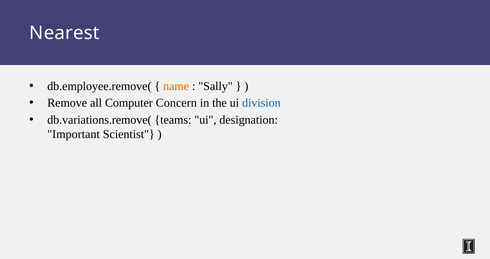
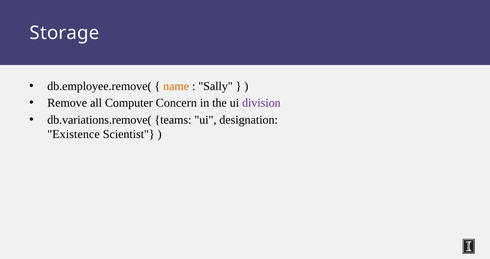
Nearest: Nearest -> Storage (64, 33)
division colour: blue -> purple (261, 103)
Important: Important -> Existence (74, 134)
